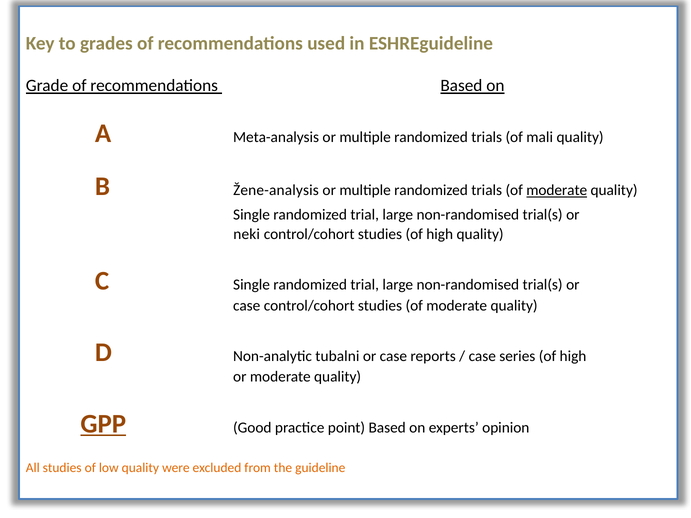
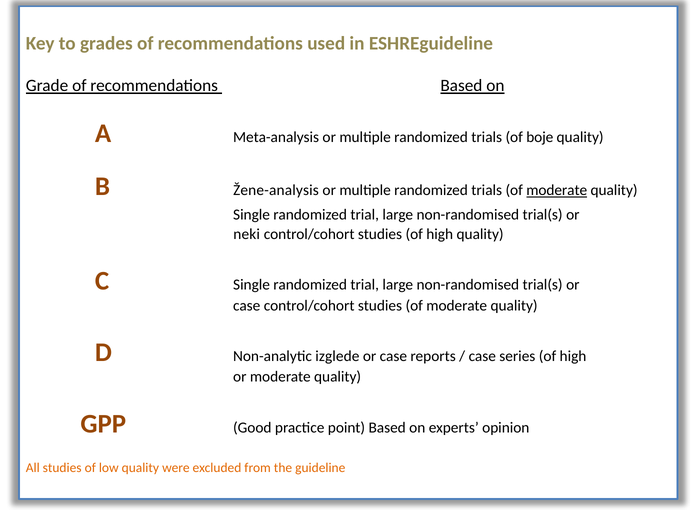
mali: mali -> boje (540, 137)
tubalni: tubalni -> izglede (337, 356)
GPP underline: present -> none (103, 424)
